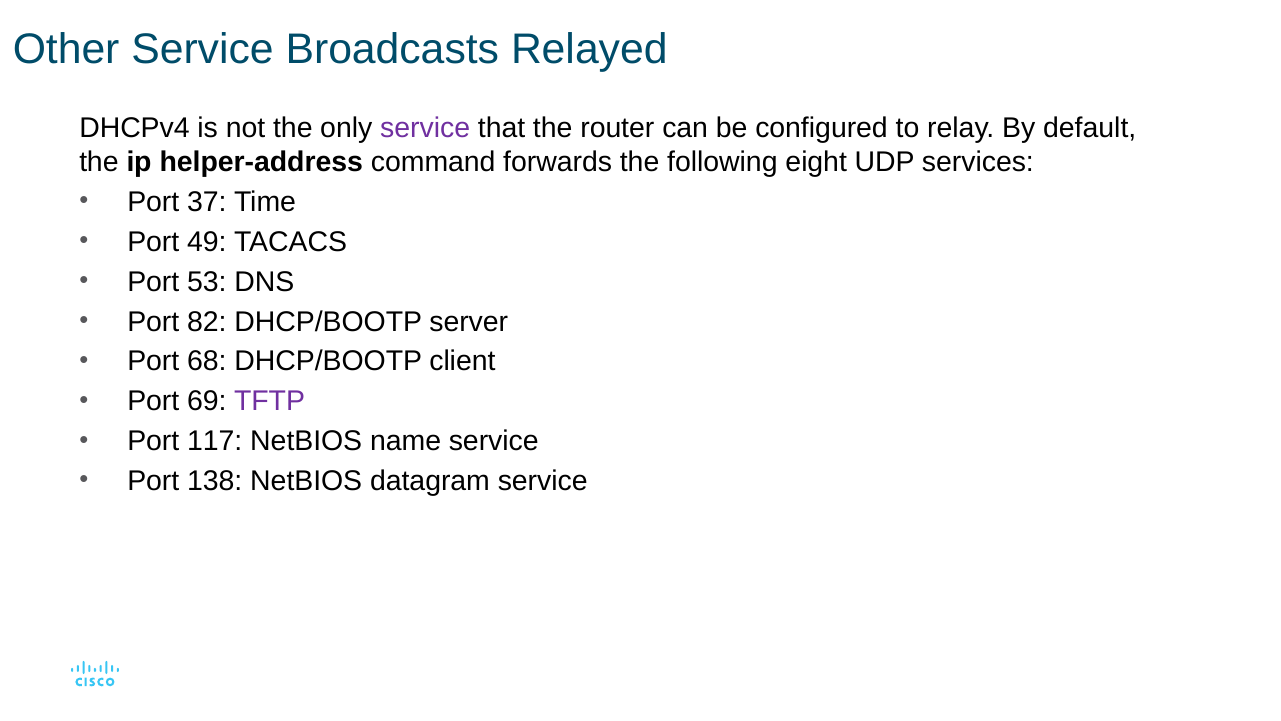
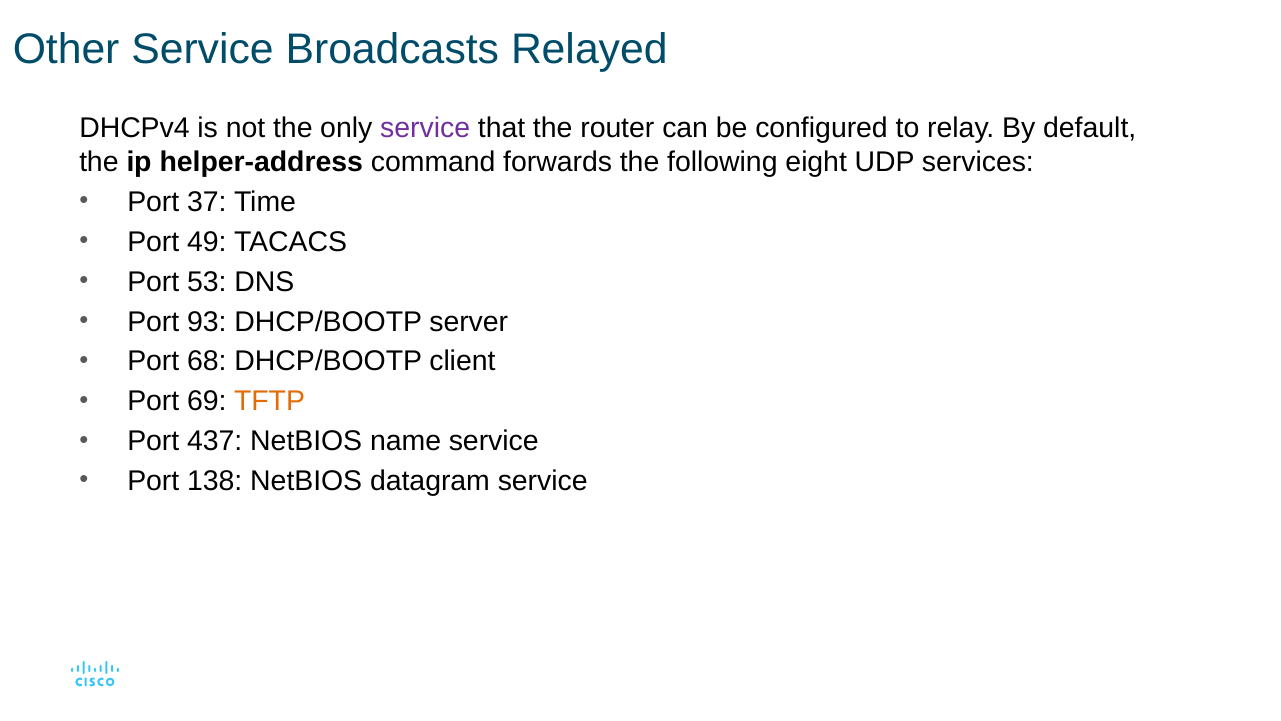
82: 82 -> 93 (207, 322)
TFTP colour: purple -> orange (270, 401)
117: 117 -> 437 (215, 441)
